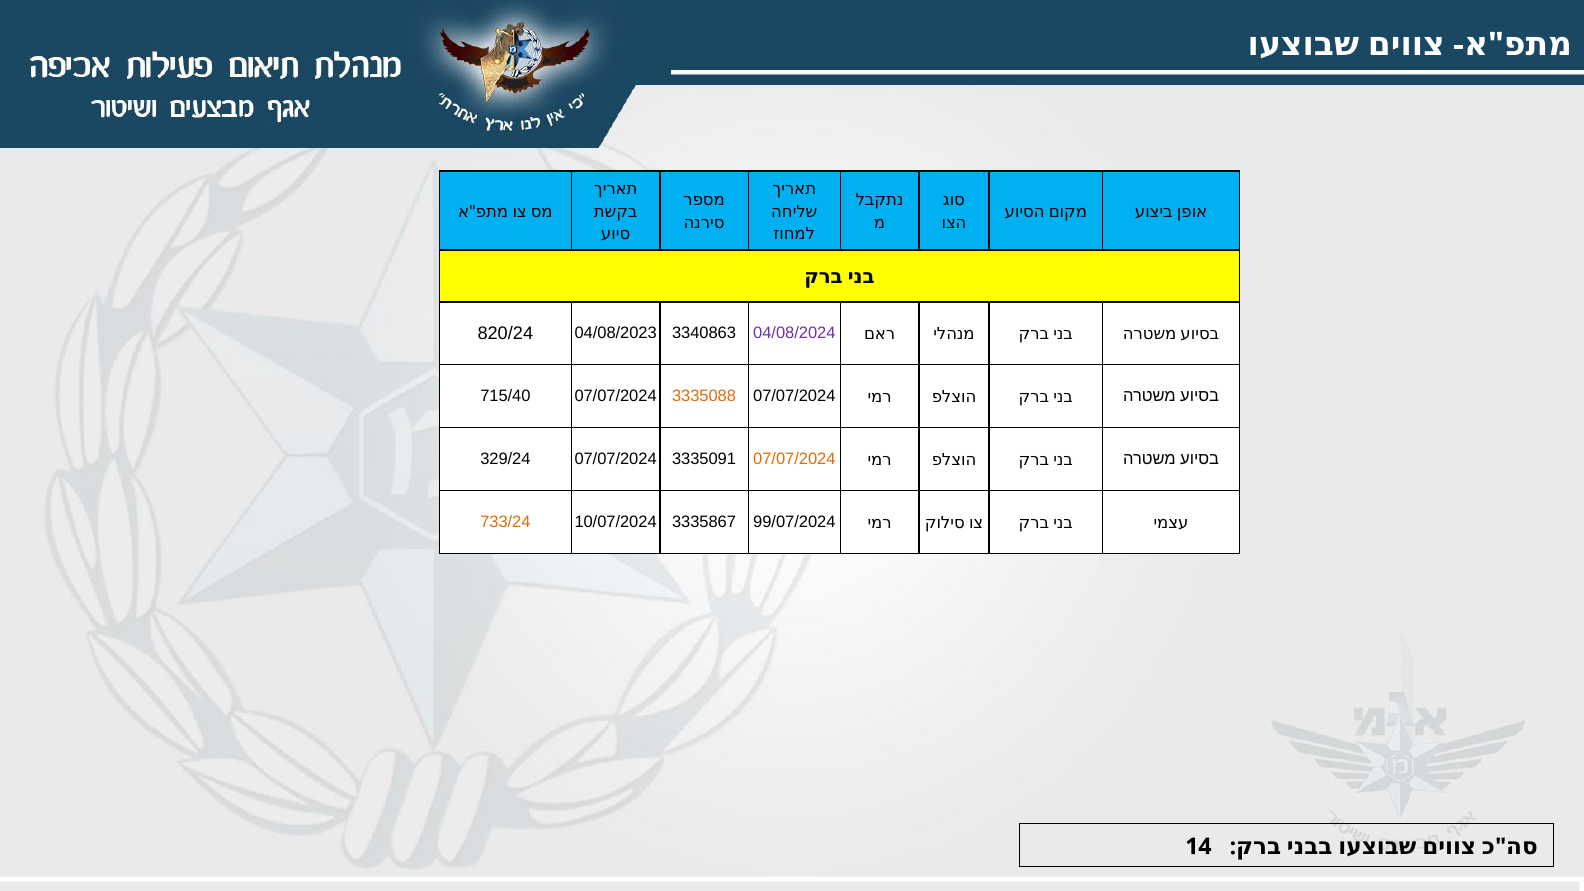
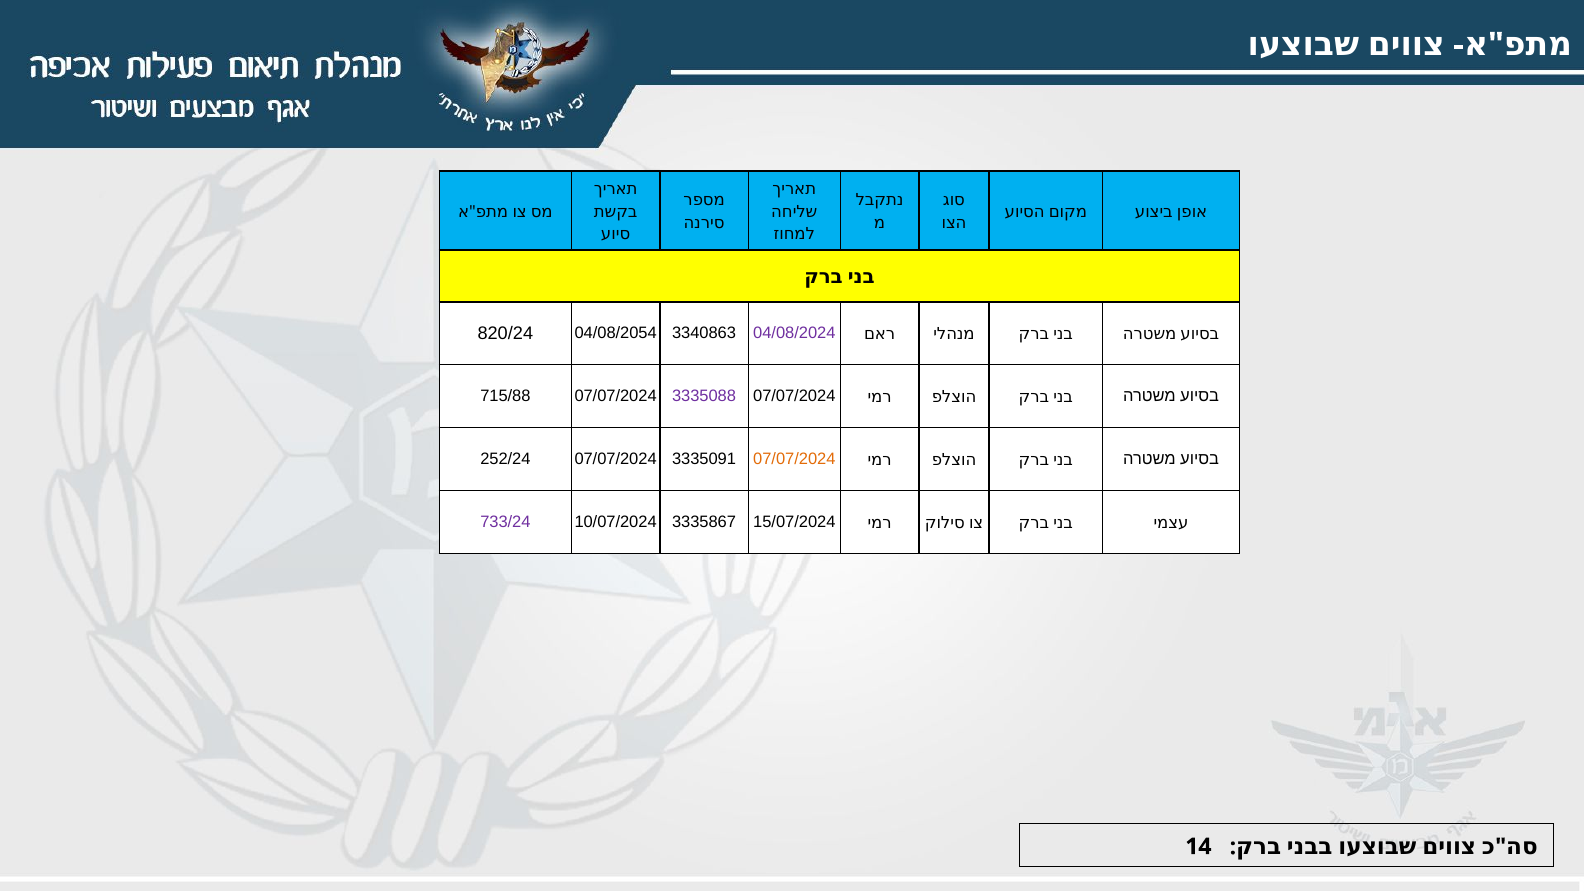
04/08/2023: 04/08/2023 -> 04/08/2054 (616, 333)
715/40: 715/40 -> 715/88 (505, 396)
3335088 colour: orange -> purple (704, 396)
329/24: 329/24 -> 252/24 (505, 459)
733/24 colour: orange -> purple (505, 522)
99/07/2024: 99/07/2024 -> 15/07/2024 (794, 522)
